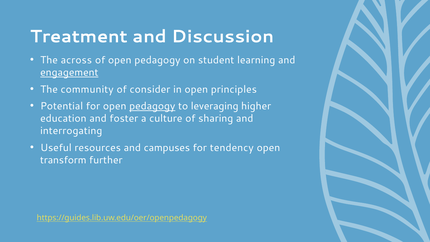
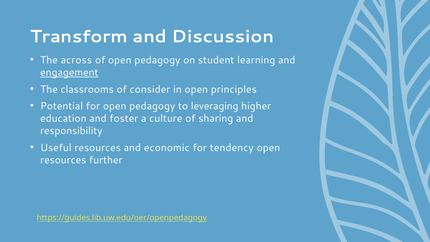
Treatment: Treatment -> Transform (79, 36)
community: community -> classrooms (87, 89)
pedagogy underline: present -> none (152, 106)
interrogating: interrogating -> responsibility (71, 131)
campuses: campuses -> economic (167, 148)
transform: transform -> resources (63, 160)
